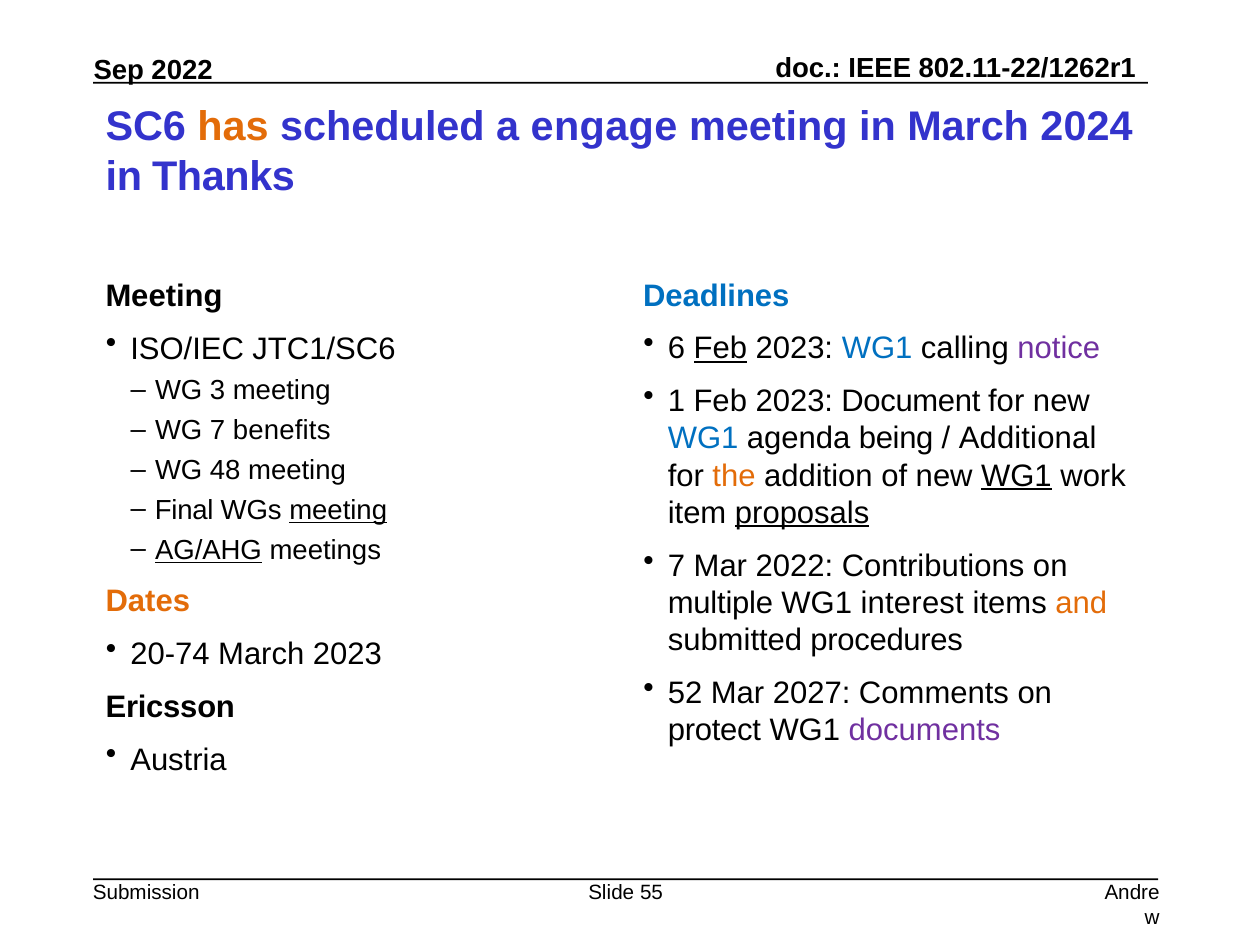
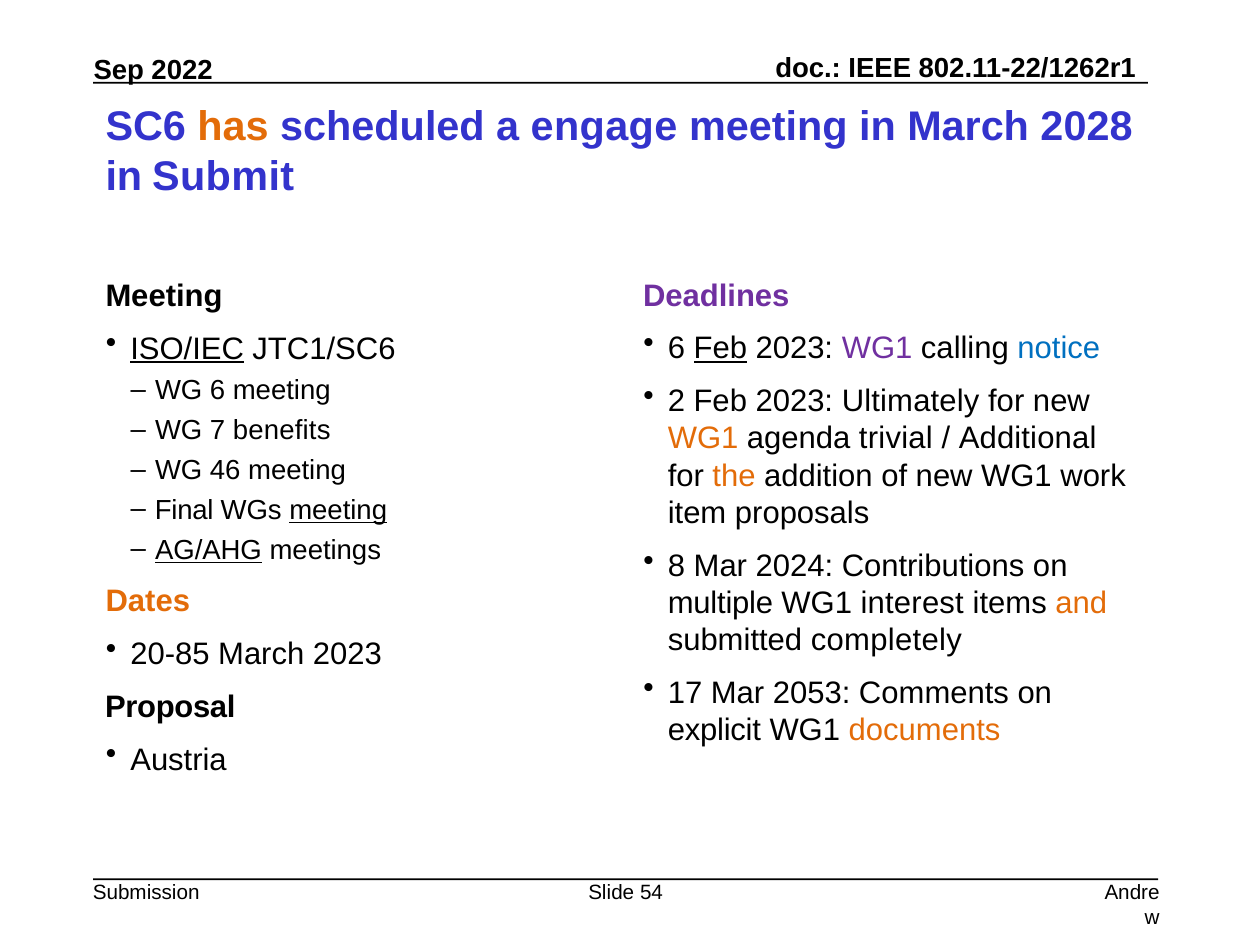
2024: 2024 -> 2028 (1087, 127)
Thanks: Thanks -> Submit (223, 177)
Deadlines colour: blue -> purple (716, 296)
WG1 colour: blue -> purple (877, 348)
notice colour: purple -> blue (1059, 348)
ISO/IEC underline: none -> present (187, 349)
WG 3: 3 -> 6 (218, 390)
1: 1 -> 2 (676, 401)
Document: Document -> Ultimately (911, 401)
WG1 colour: blue -> orange (703, 438)
being: being -> trivial (896, 438)
48: 48 -> 46 (225, 470)
WG1 underline: present -> none (1016, 476)
proposals underline: present -> none (802, 513)
7: 7 -> 8 (676, 566)
Mar 2022: 2022 -> 2024 (794, 566)
procedures: procedures -> completely (886, 640)
20-74: 20-74 -> 20-85 (170, 654)
52: 52 -> 17 (685, 693)
2027: 2027 -> 2053 (812, 693)
Ericsson: Ericsson -> Proposal (170, 707)
protect: protect -> explicit (714, 730)
documents colour: purple -> orange (925, 730)
55: 55 -> 54 (652, 893)
